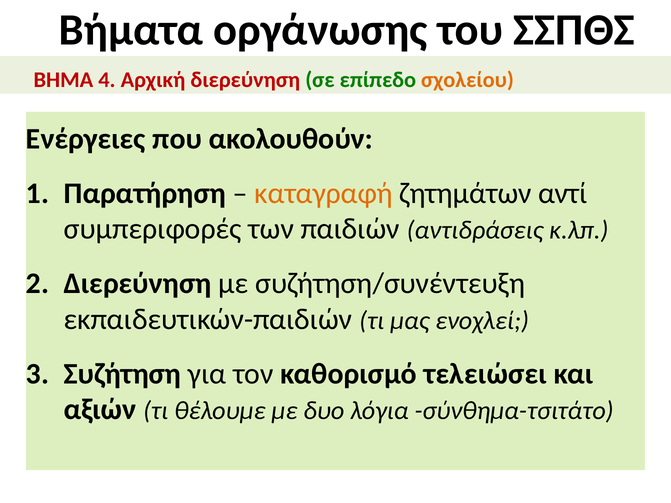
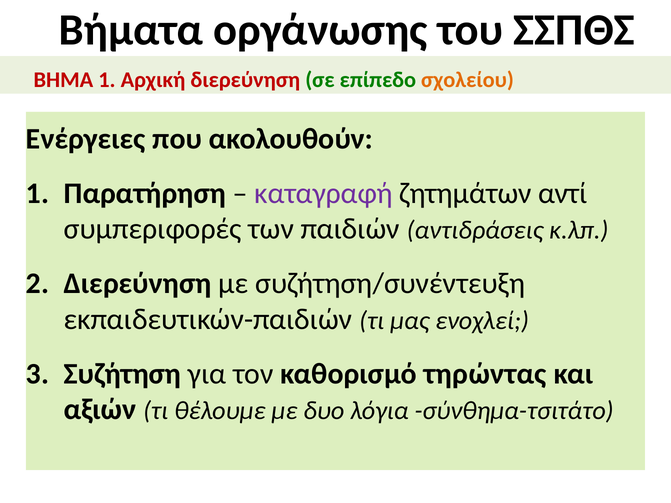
ΒΗΜΑ 4: 4 -> 1 (107, 80)
καταγραφή colour: orange -> purple (324, 193)
τελειώσει: τελειώσει -> τηρώντας (485, 374)
